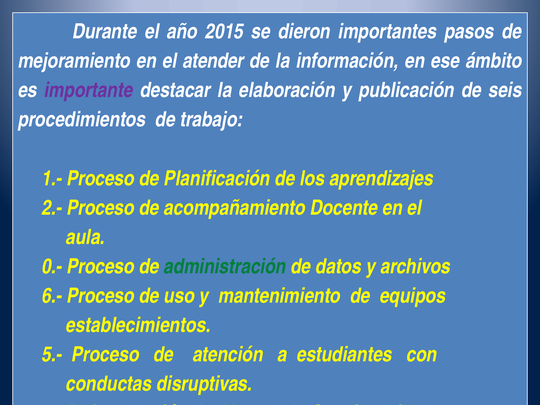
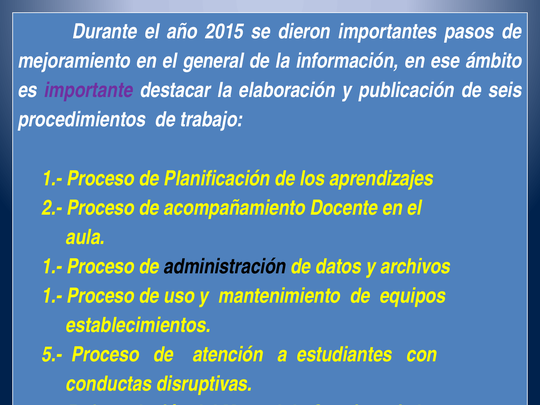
atender: atender -> general (213, 61)
0.-: 0.- -> 1.- (52, 267)
administración colour: green -> black (225, 267)
6.-: 6.- -> 1.- (52, 296)
